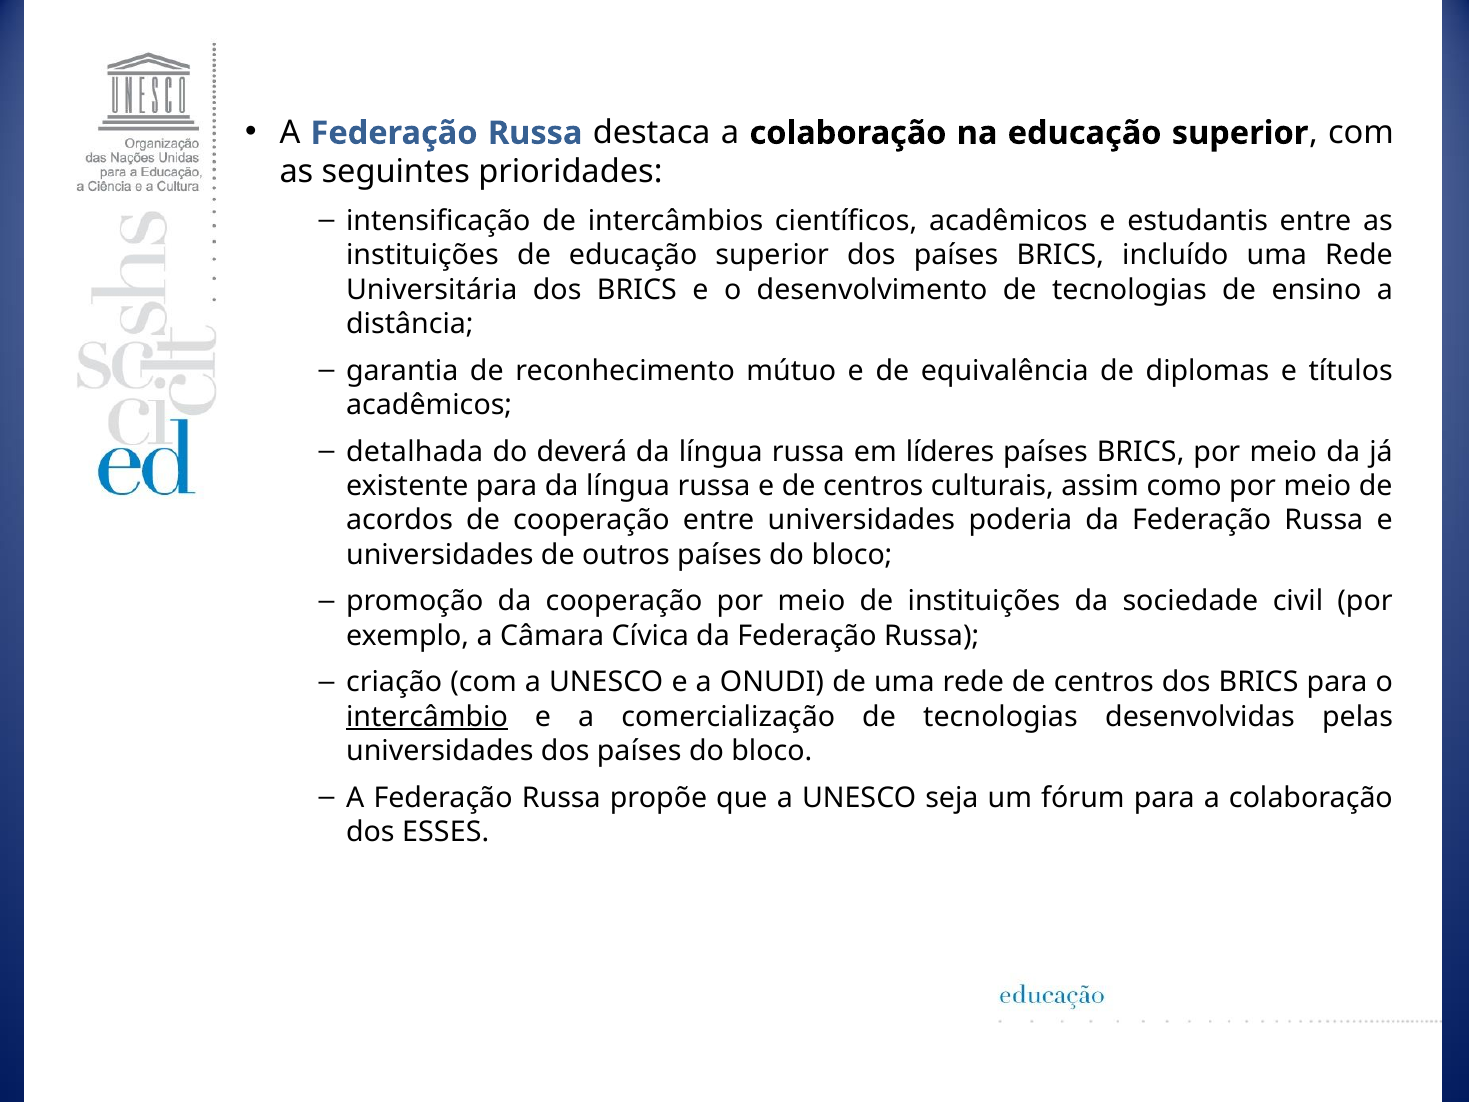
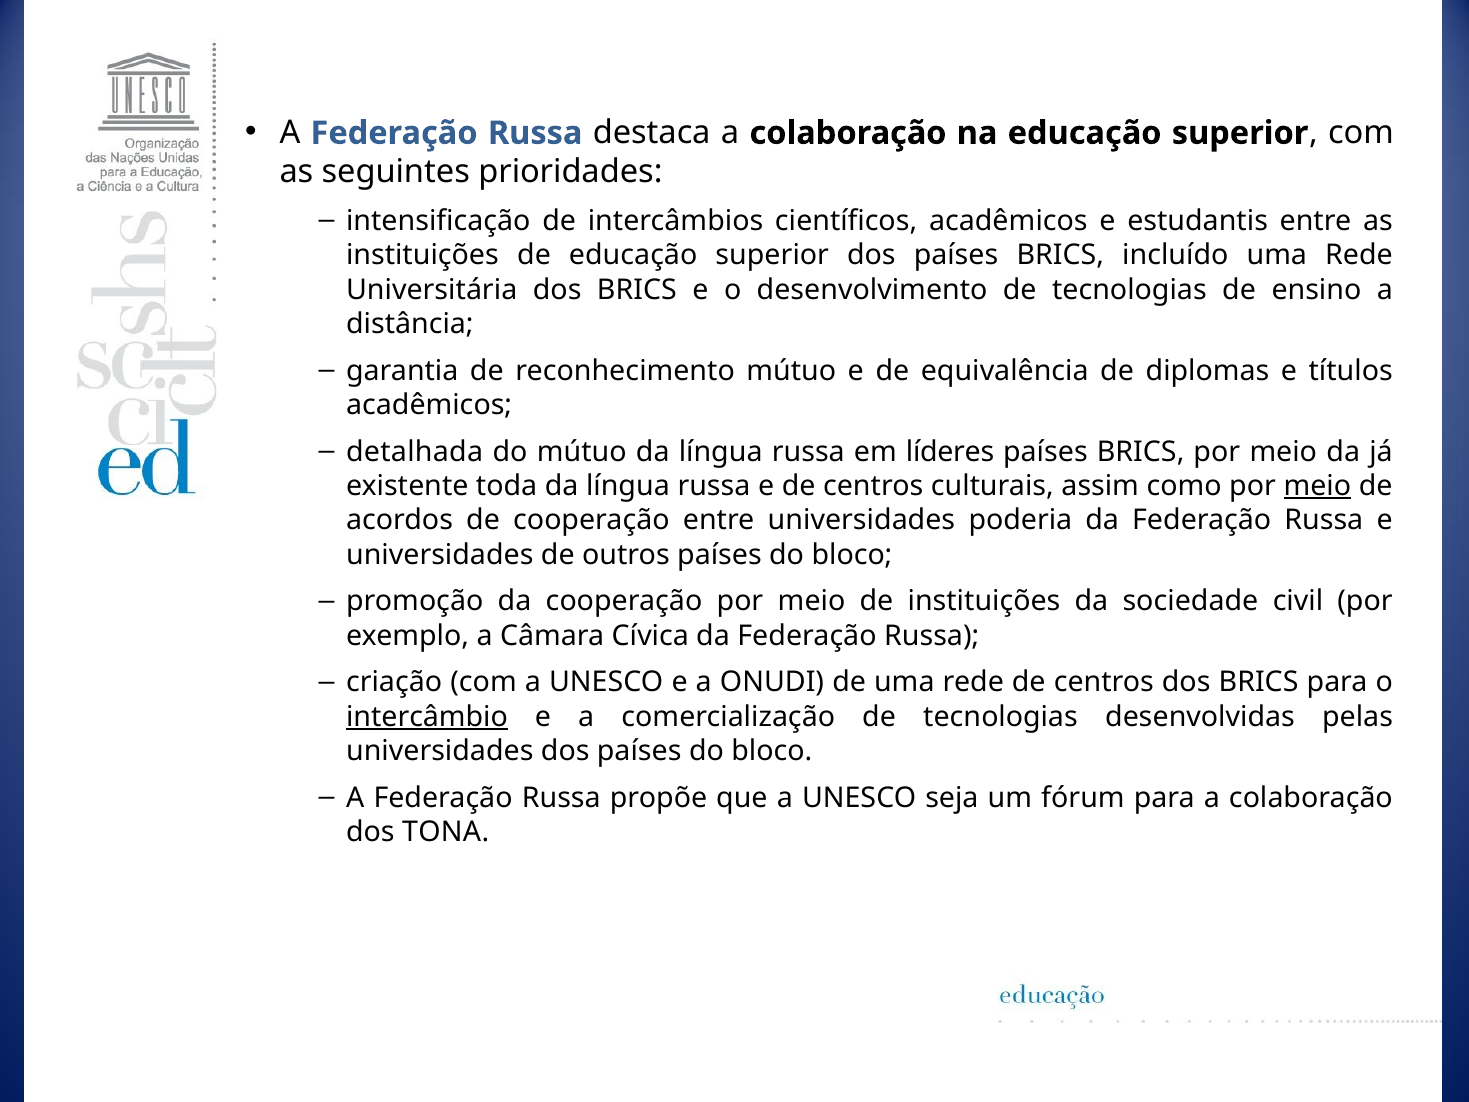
do deverá: deverá -> mútuo (582, 452)
existente para: para -> toda (507, 486)
meio underline: none -> present (1317, 486)
ESSES: ESSES -> TONA (446, 832)
